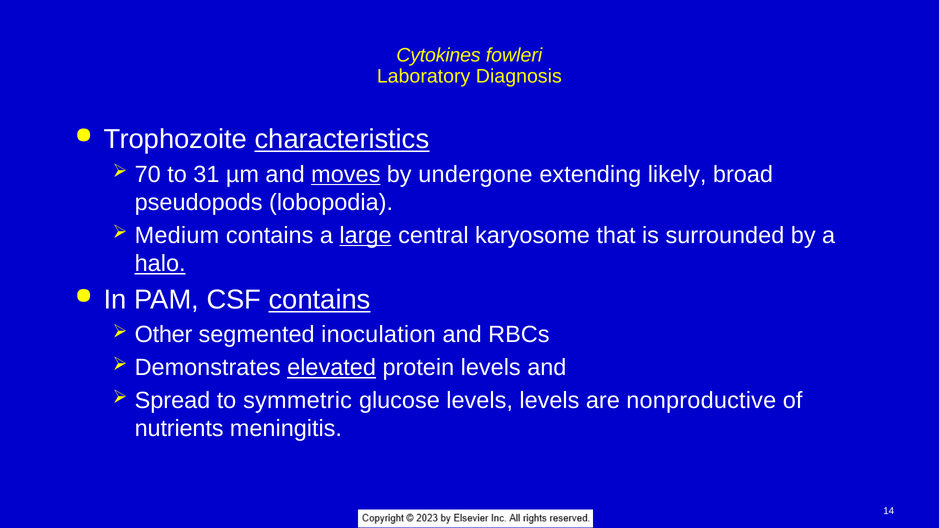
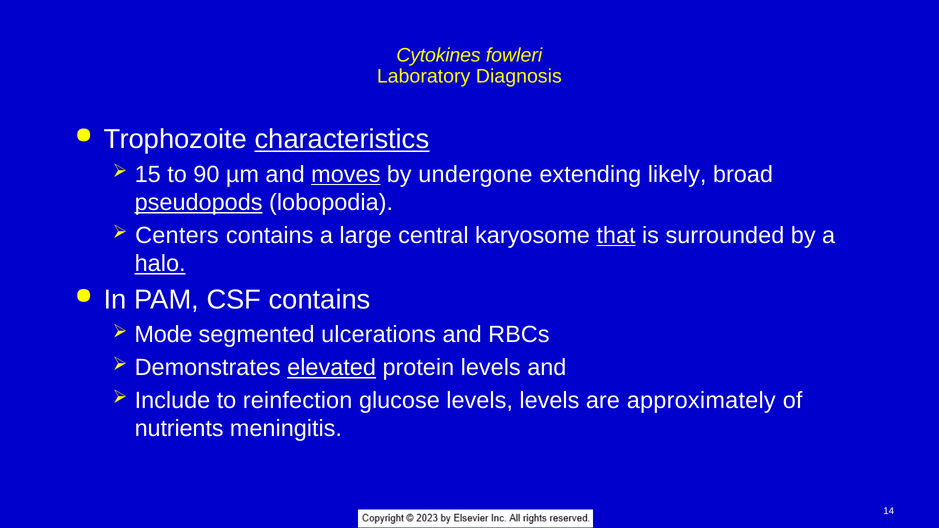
70: 70 -> 15 (148, 174)
31: 31 -> 90 (206, 174)
pseudopods underline: none -> present (199, 203)
Medium: Medium -> Centers (177, 235)
large underline: present -> none (366, 235)
that underline: none -> present (616, 235)
contains underline: present -> none (320, 300)
Other: Other -> Mode (164, 335)
inoculation: inoculation -> ulcerations (379, 335)
Spread: Spread -> Include (172, 401)
symmetric: symmetric -> reinfection (298, 401)
nonproductive: nonproductive -> approximately (701, 401)
